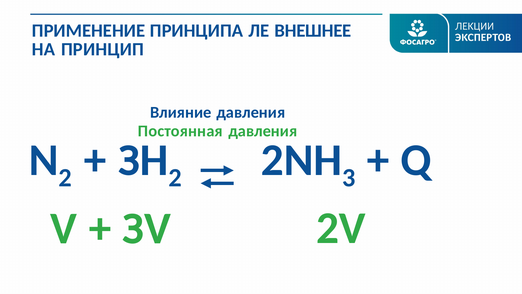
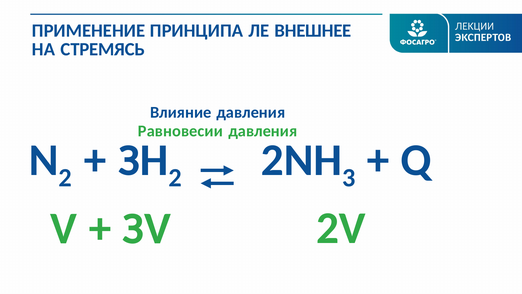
ПРИНЦИП: ПРИНЦИП -> СТРЕМЯСЬ (103, 49)
Постоянная: Постоянная -> Равновесии (180, 131)
